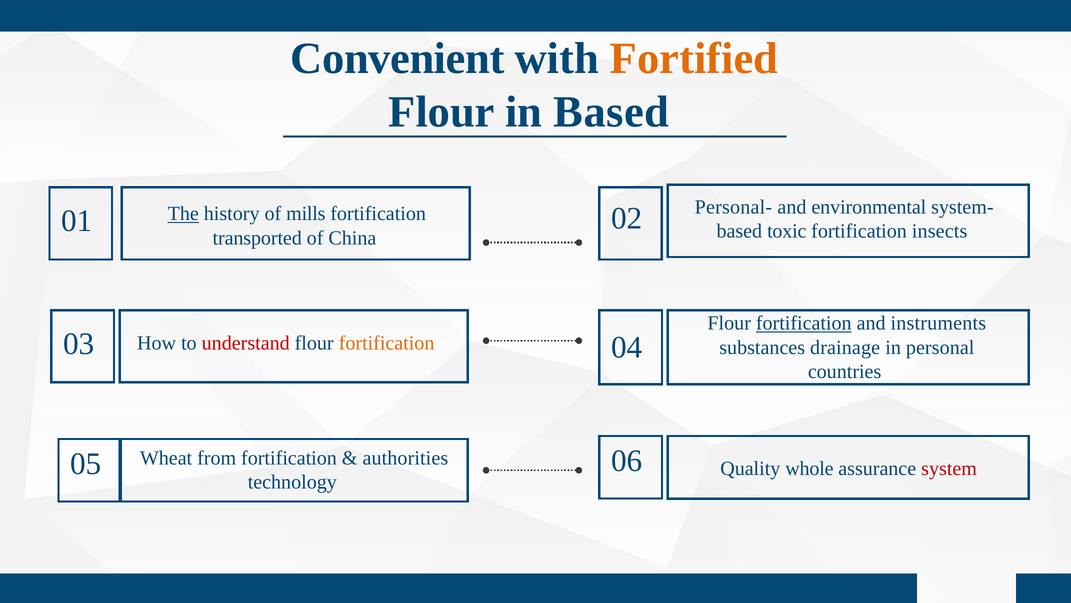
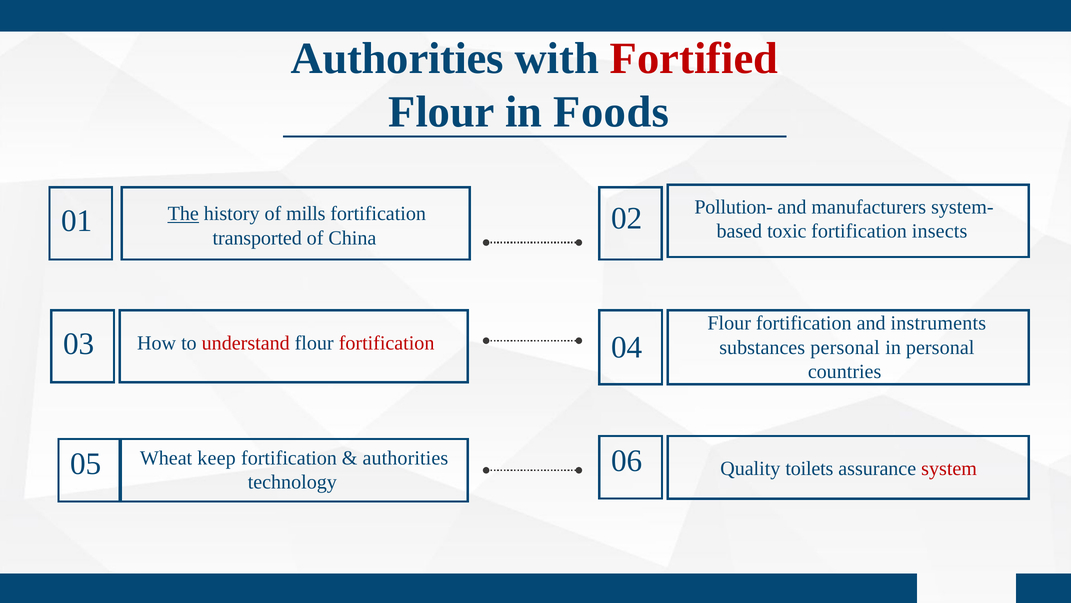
Convenient: Convenient -> Authorities (397, 59)
Fortified colour: orange -> red (694, 59)
in Based: Based -> Foods (611, 112)
Personal-: Personal- -> Pollution- (734, 207)
environmental: environmental -> manufacturers (869, 207)
fortification underline: present -> none (804, 323)
fortification colour: orange -> red (387, 343)
substances drainage: drainage -> personal (845, 347)
from: from -> keep (217, 458)
whole: whole -> toilets (809, 468)
